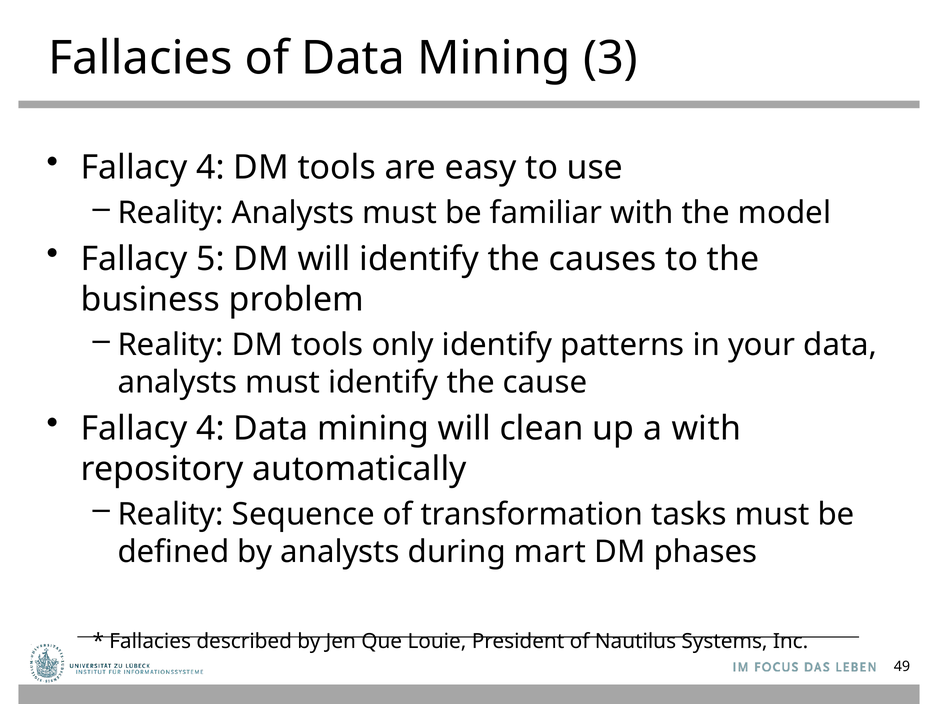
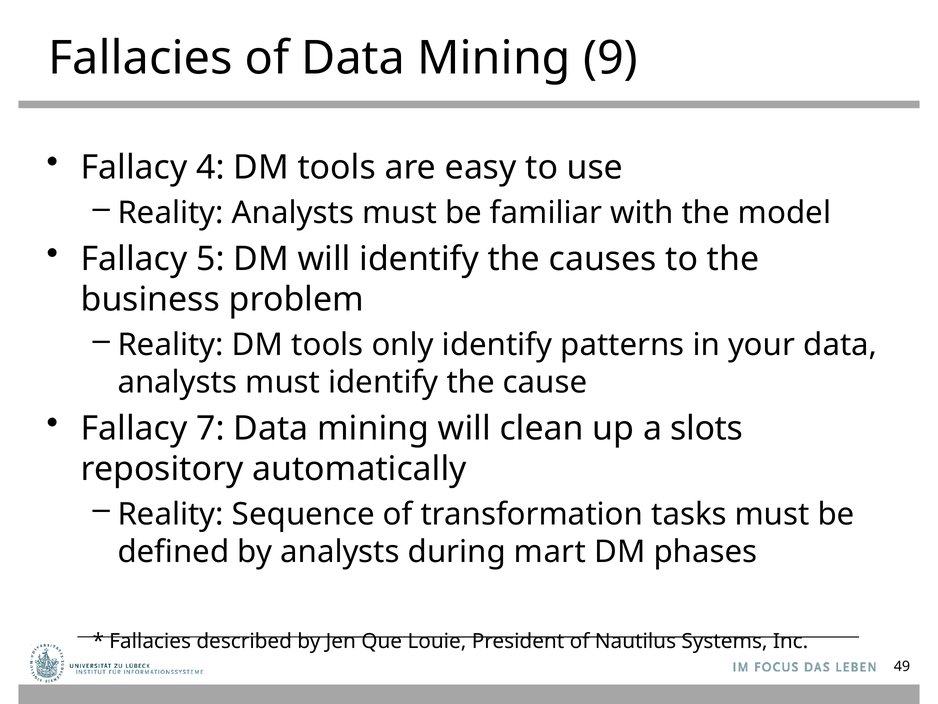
3: 3 -> 9 (610, 58)
4: 4 -> 7 (210, 428)
a with: with -> slots (707, 428)
